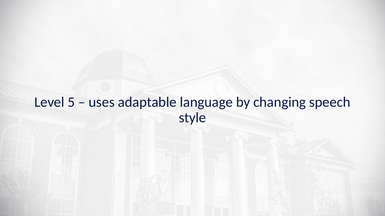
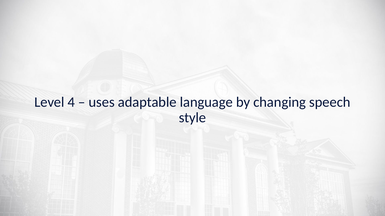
5: 5 -> 4 (71, 102)
